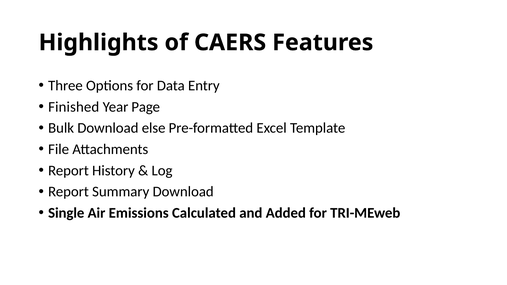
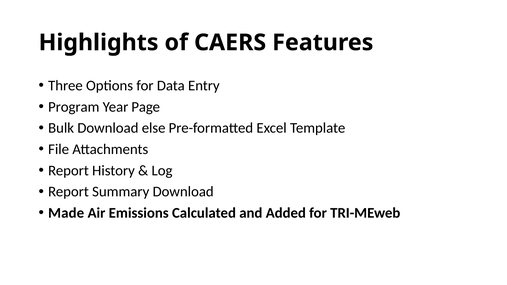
Finished: Finished -> Program (74, 107)
Single: Single -> Made (66, 213)
